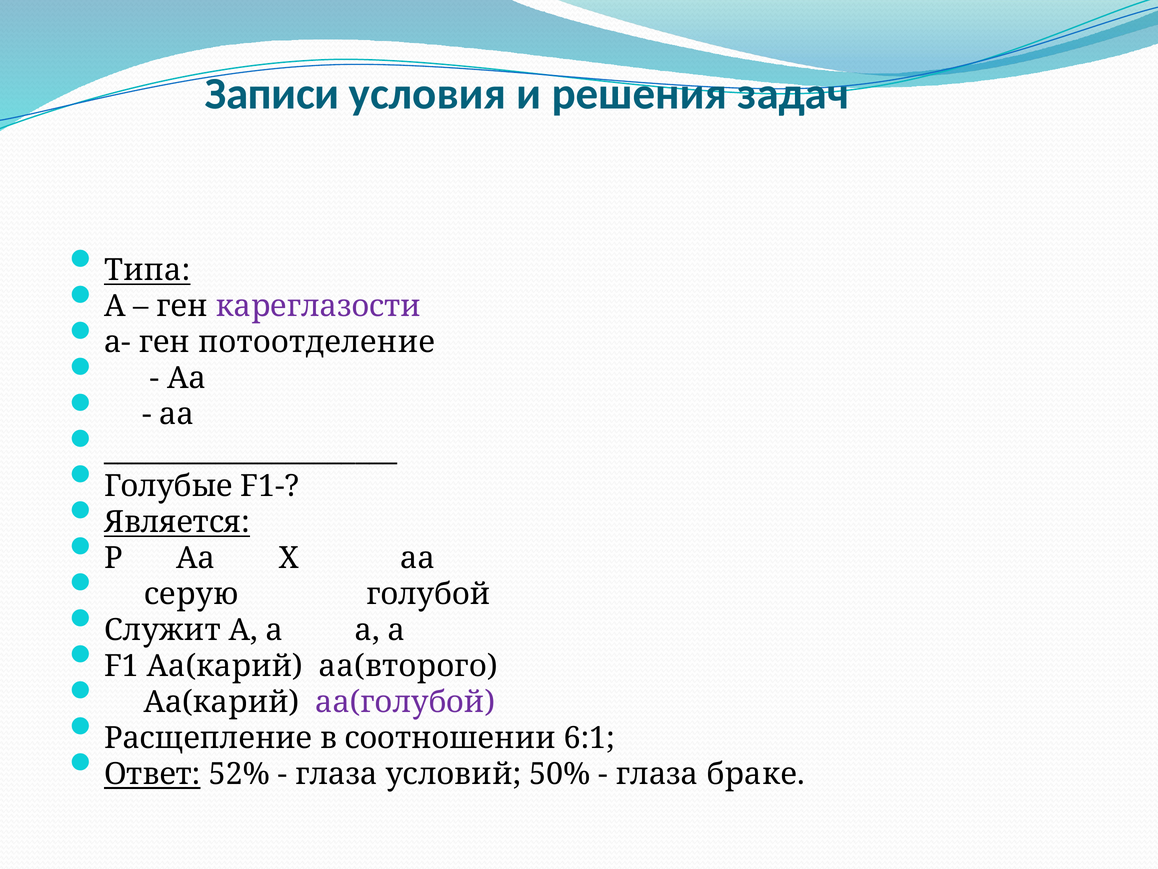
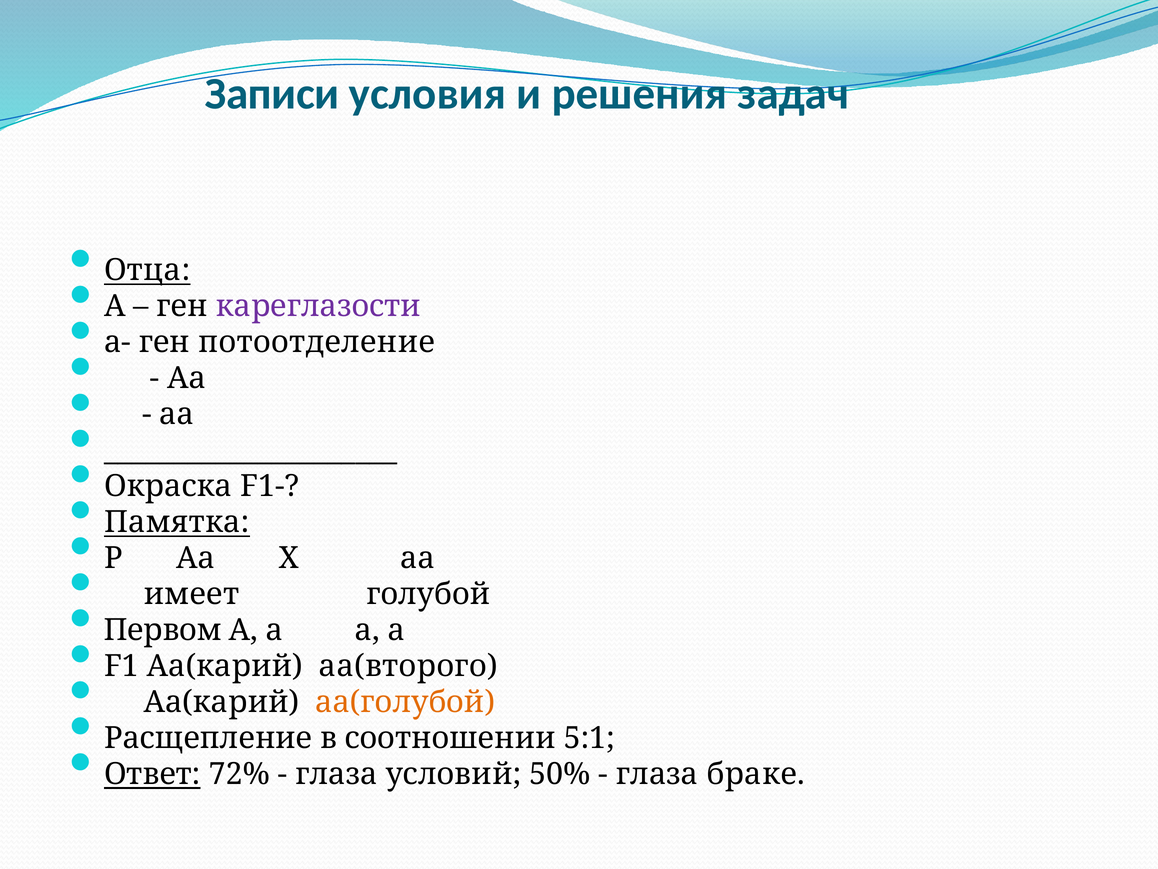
Типа: Типа -> Отца (147, 270)
Голубые: Голубые -> Окраска (168, 486)
Является: Является -> Памятка (177, 522)
серую: серую -> имеет (191, 594)
Служит: Служит -> Первом (163, 630)
аа(голубой colour: purple -> orange (405, 702)
6:1: 6:1 -> 5:1 (589, 738)
52%: 52% -> 72% (239, 774)
